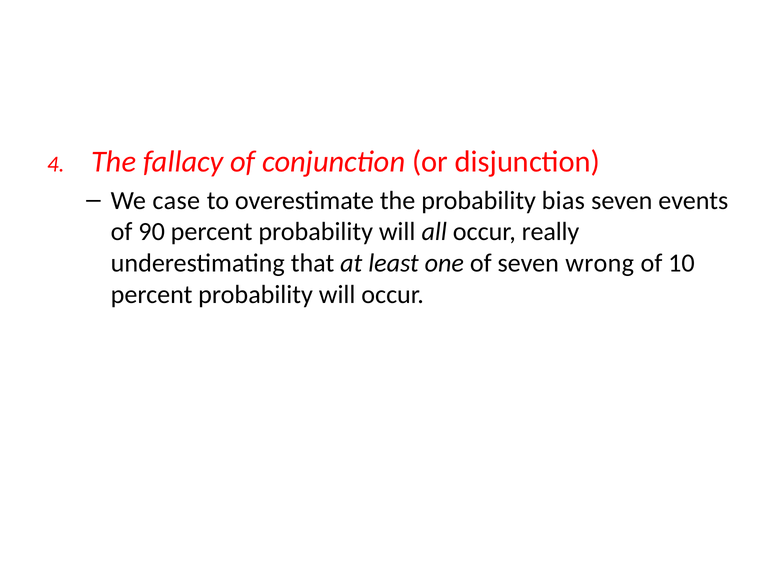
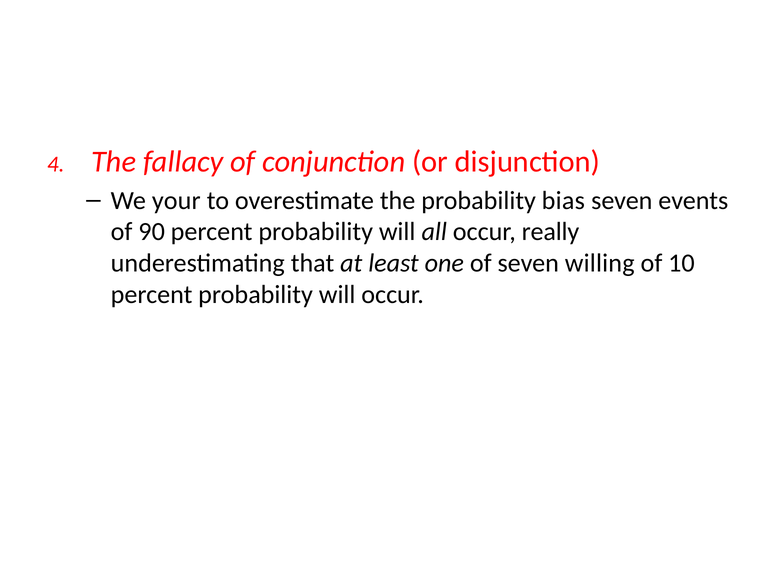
case: case -> your (176, 200)
wrong: wrong -> willing (600, 263)
